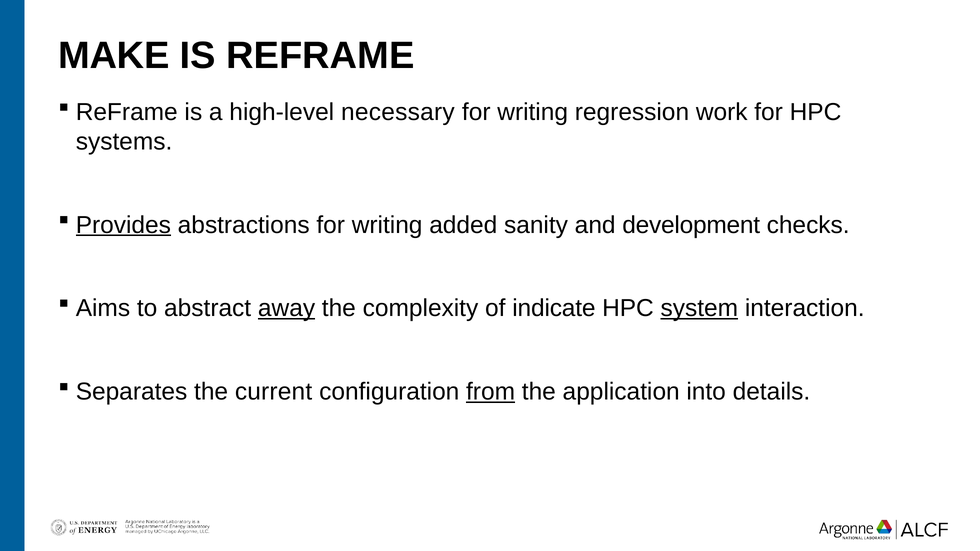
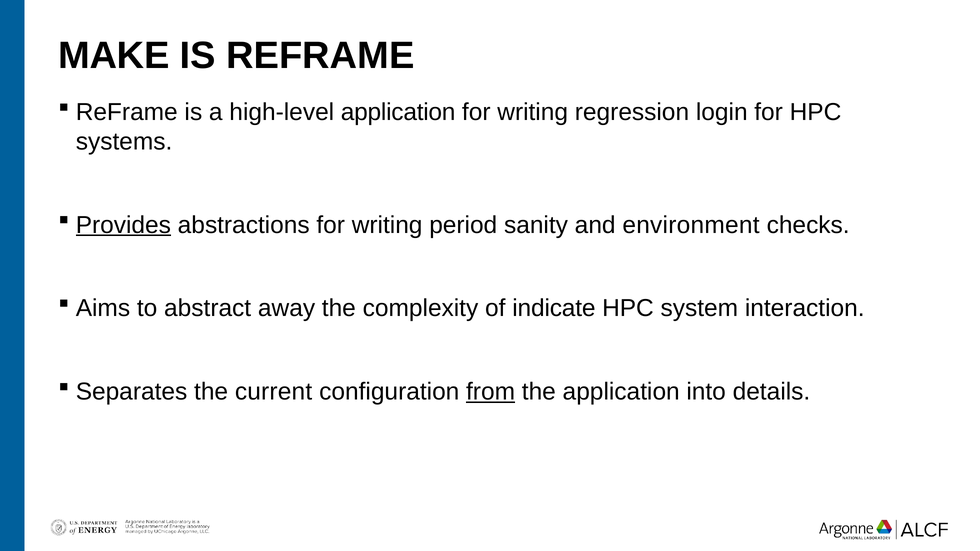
high-level necessary: necessary -> application (398, 112)
work: work -> login (722, 112)
added: added -> period (463, 225)
development: development -> environment (691, 225)
away underline: present -> none (287, 308)
system underline: present -> none (699, 308)
